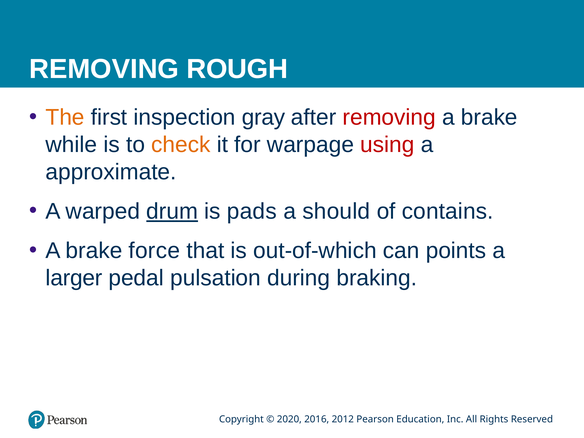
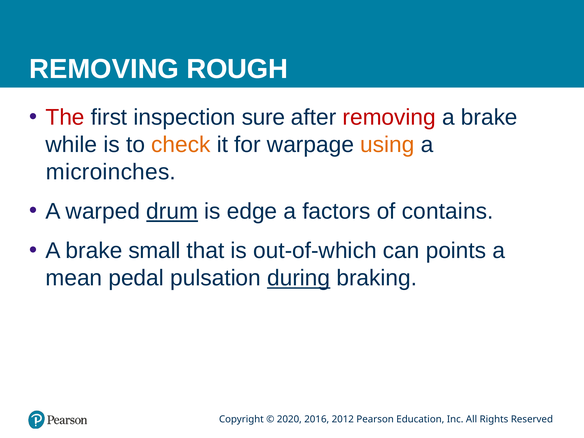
The colour: orange -> red (65, 117)
gray: gray -> sure (263, 117)
using colour: red -> orange (387, 145)
approximate: approximate -> microinches (111, 172)
pads: pads -> edge (252, 211)
should: should -> factors (336, 211)
force: force -> small (155, 251)
larger: larger -> mean (74, 278)
during underline: none -> present (299, 278)
